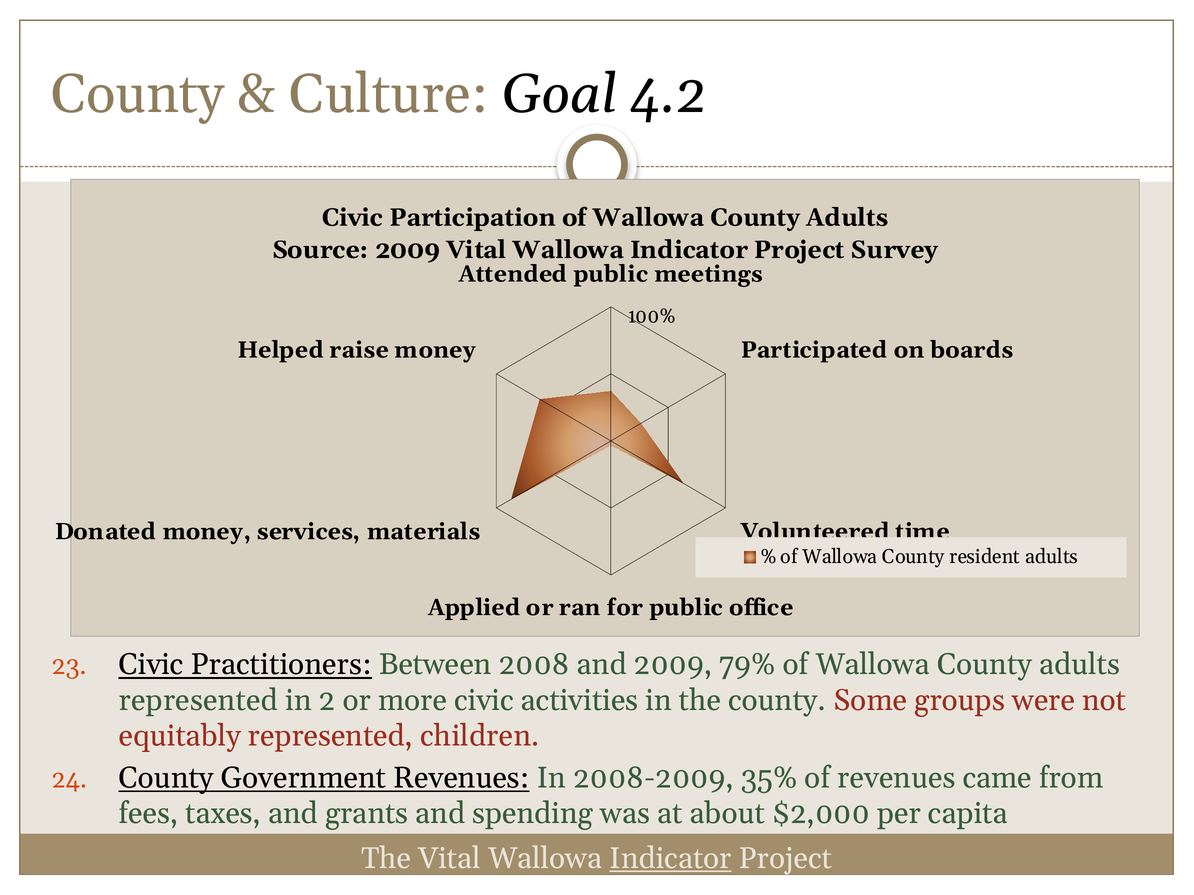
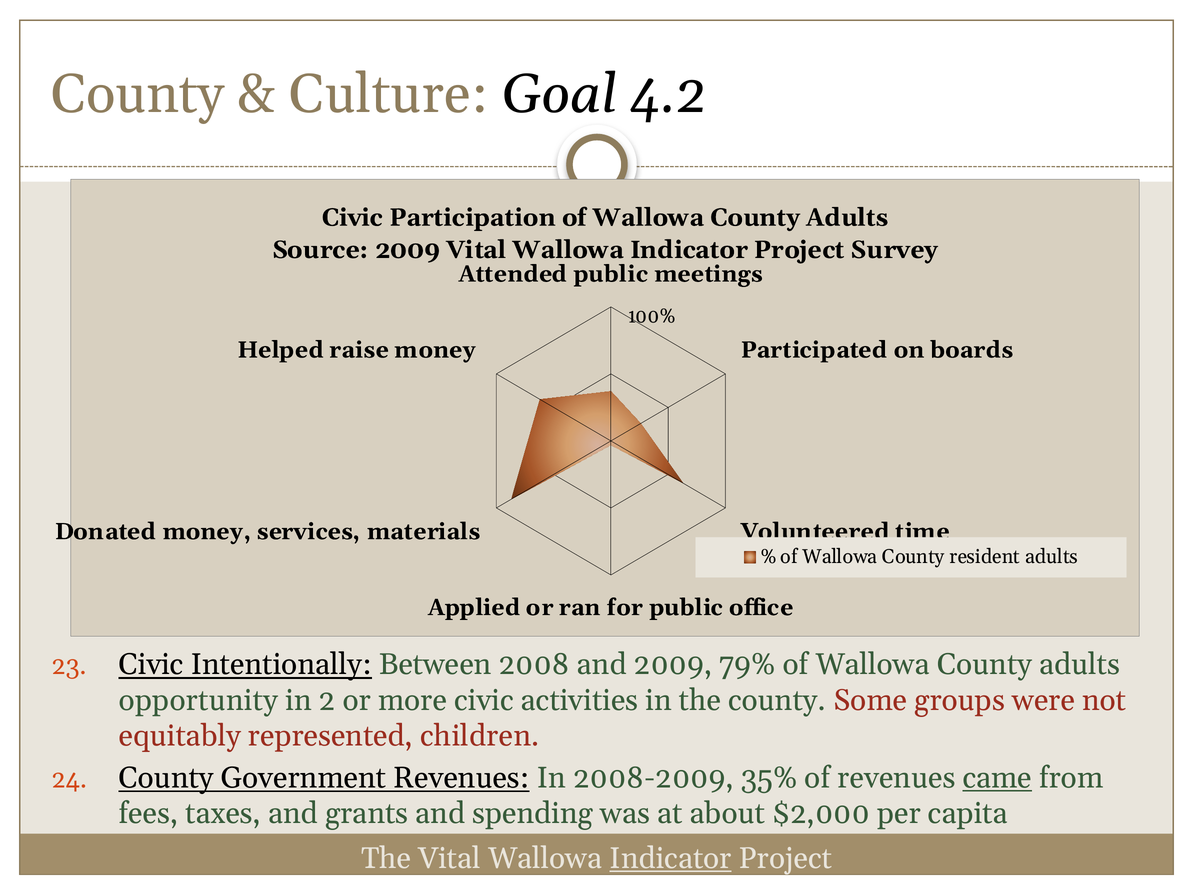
Practitioners: Practitioners -> Intentionally (281, 665)
represented: represented -> opportunity (198, 701)
came underline: none -> present (997, 778)
